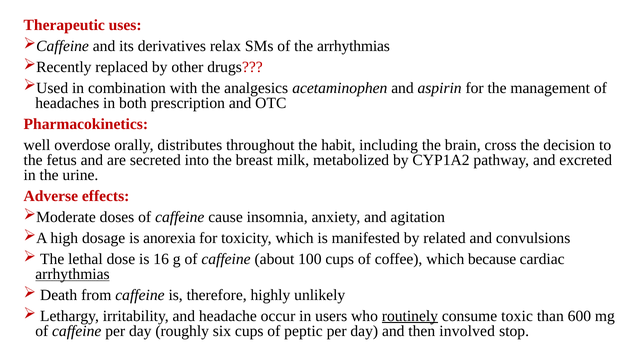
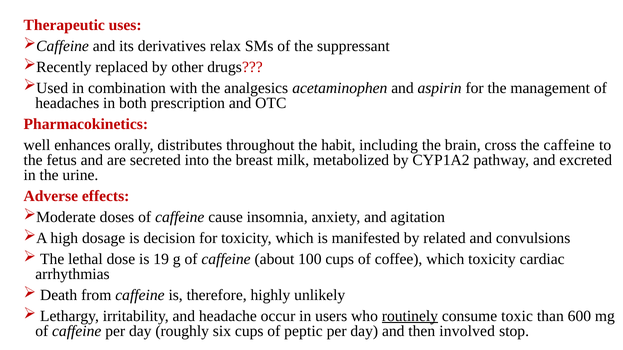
the arrhythmias: arrhythmias -> suppressant (353, 46)
overdose: overdose -> enhances (82, 145)
the decision: decision -> caffeine (569, 145)
anorexia: anorexia -> decision (169, 238)
16: 16 -> 19 (161, 259)
which because: because -> toxicity (492, 259)
arrhythmias underline: present -> none (72, 274)
